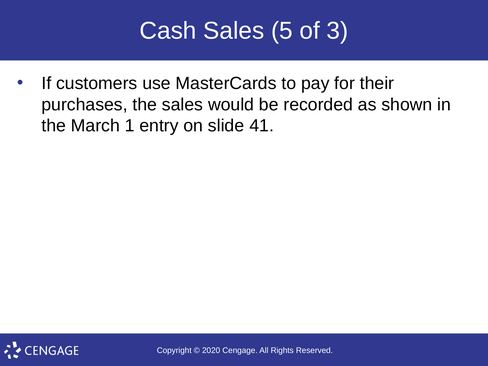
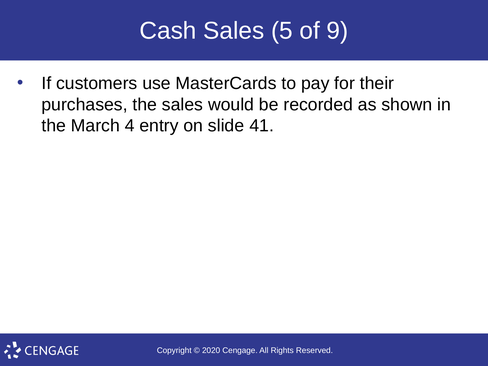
3: 3 -> 9 (337, 31)
1: 1 -> 4 (130, 126)
